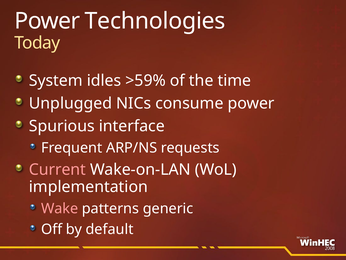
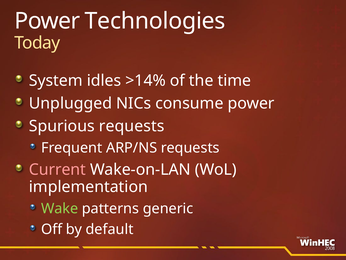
>59%: >59% -> >14% (146, 80)
Spurious interface: interface -> requests (132, 126)
Wake colour: pink -> light green (60, 208)
